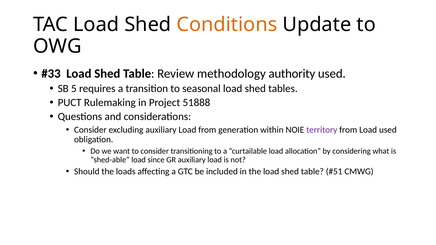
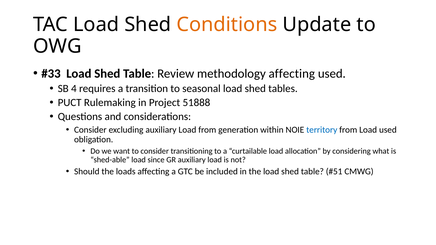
methodology authority: authority -> affecting (292, 74)
5: 5 -> 4 (74, 89)
territory colour: purple -> blue (322, 130)
